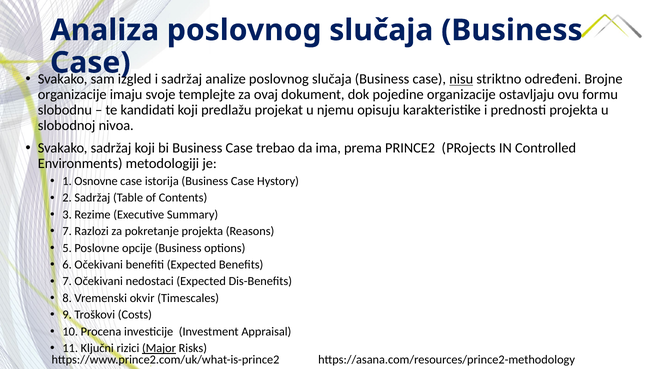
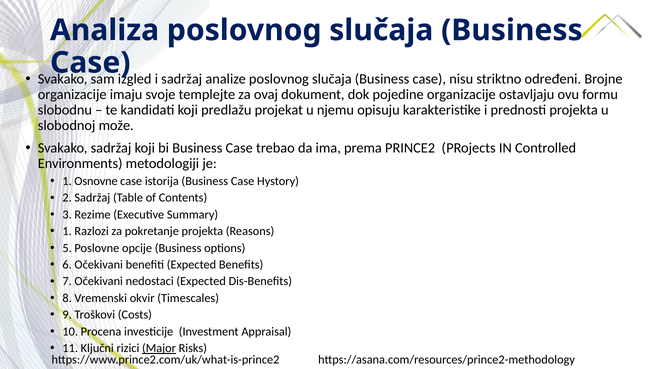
nisu underline: present -> none (461, 79)
nivoa: nivoa -> može (116, 126)
7: 7 -> 1 (67, 231)
